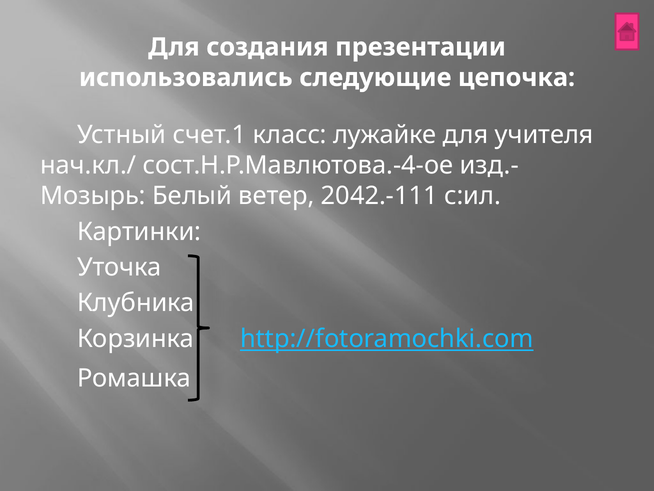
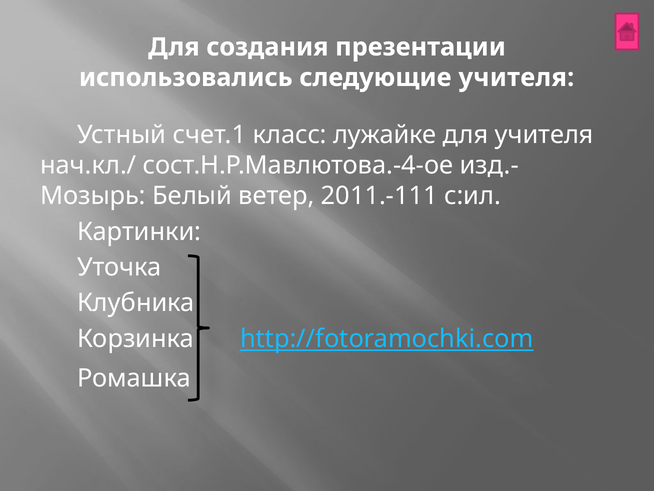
следующие цепочка: цепочка -> учителя (516, 78)
2042.-111: 2042.-111 -> 2011.-111 (379, 196)
